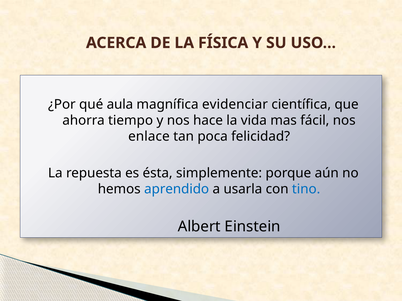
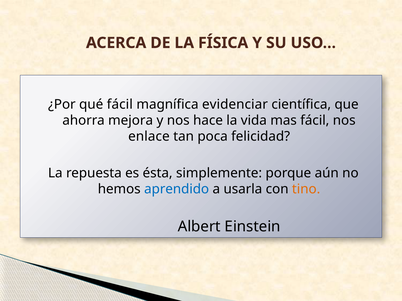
qué aula: aula -> fácil (120, 104)
tiempo: tiempo -> mejora (131, 121)
tino colour: blue -> orange (306, 189)
